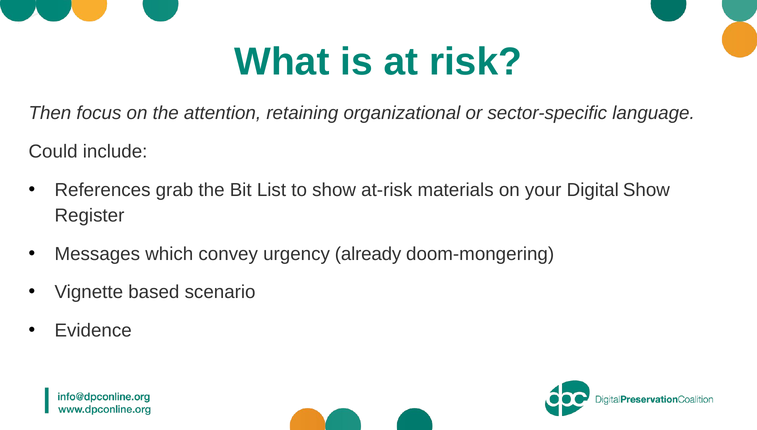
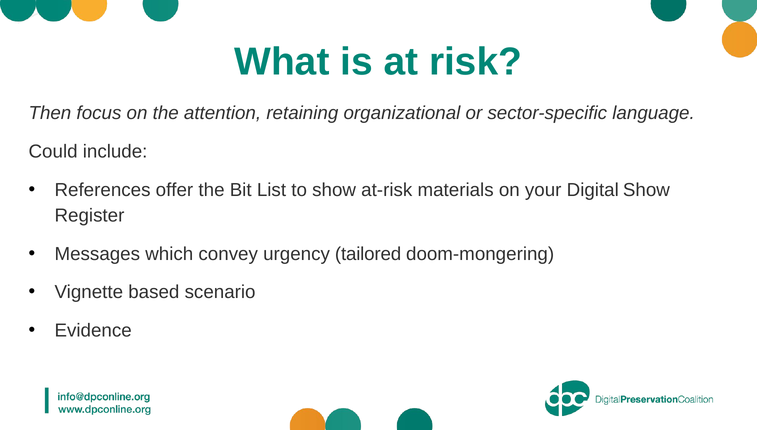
grab: grab -> offer (174, 190)
already: already -> tailored (368, 254)
